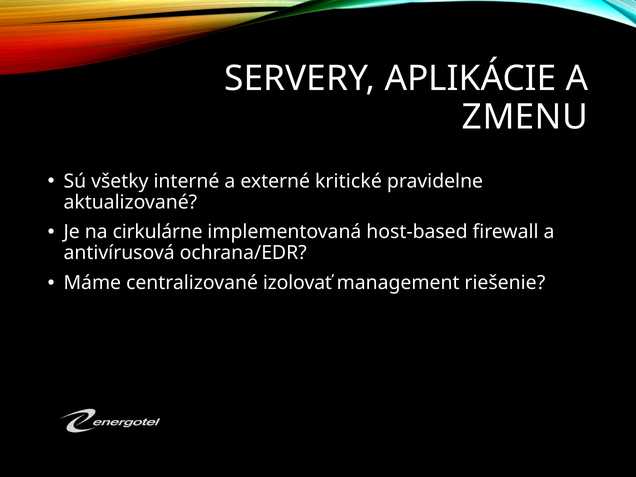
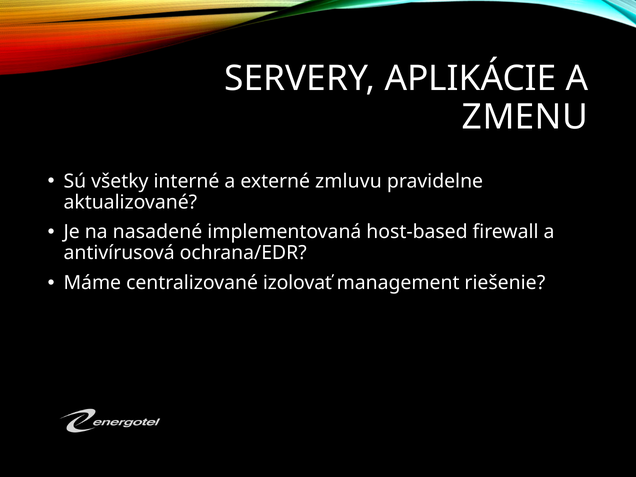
kritické: kritické -> zmluvu (348, 181)
cirkulárne: cirkulárne -> nasadené (158, 232)
